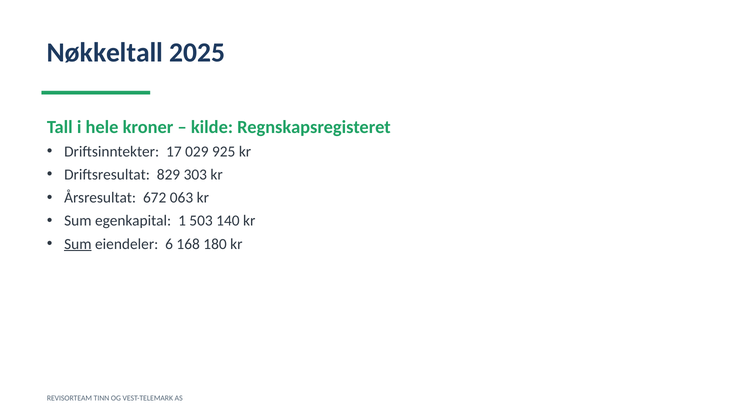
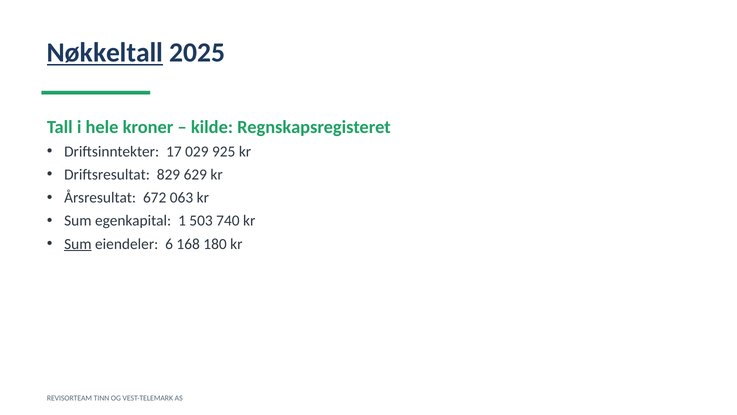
Nøkkeltall underline: none -> present (105, 53)
303: 303 -> 629 (195, 175)
140: 140 -> 740 (228, 221)
